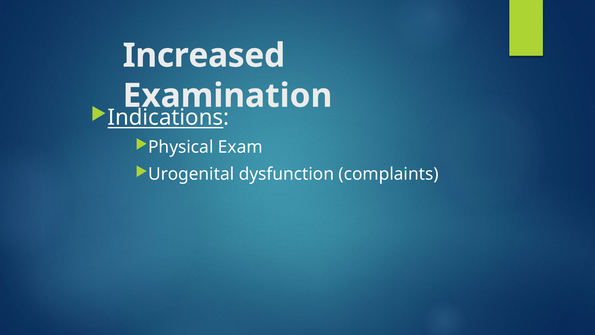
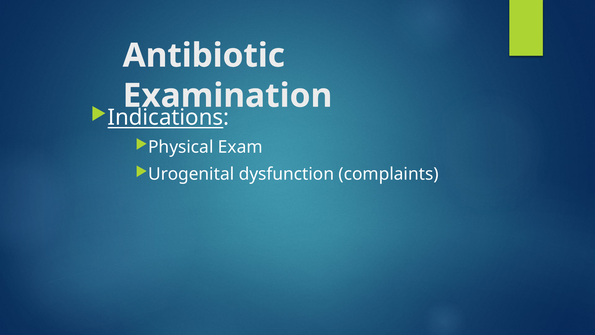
Increased: Increased -> Antibiotic (204, 56)
